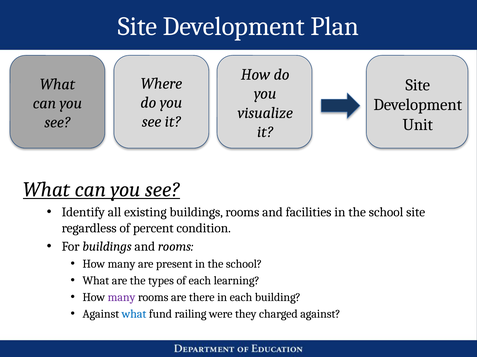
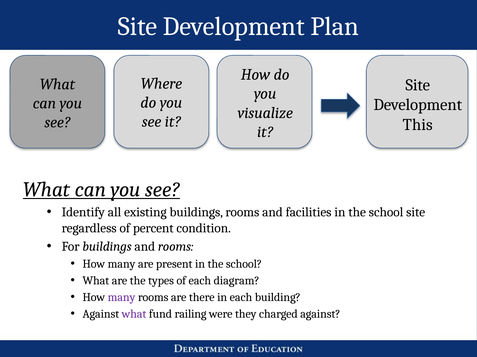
Unit: Unit -> This (418, 125)
learning: learning -> diagram (237, 281)
what colour: blue -> purple (134, 315)
